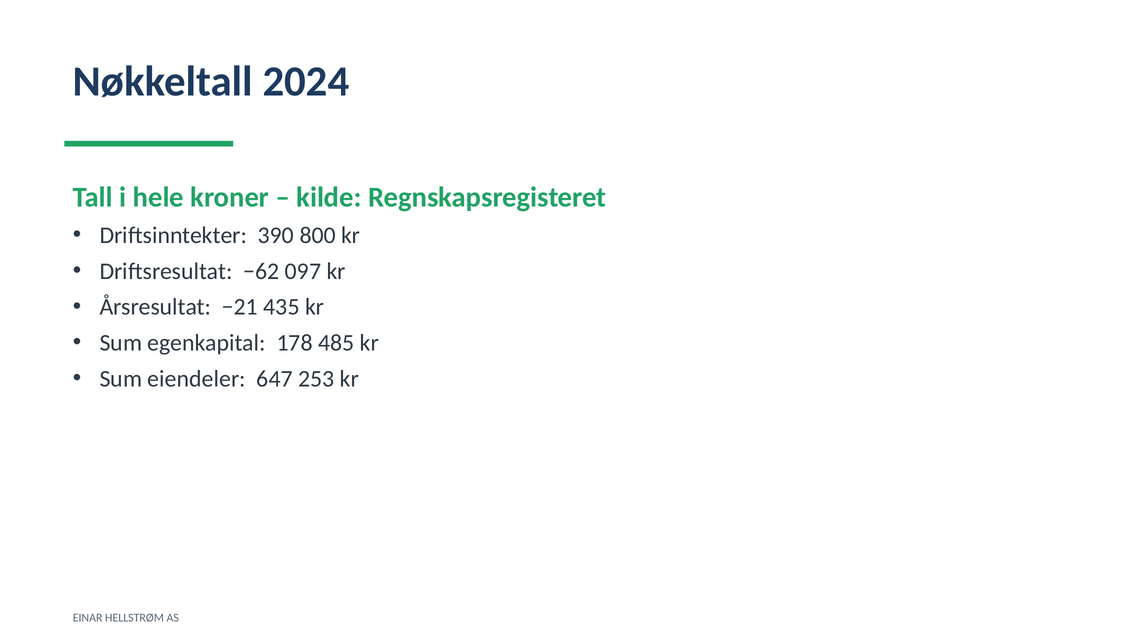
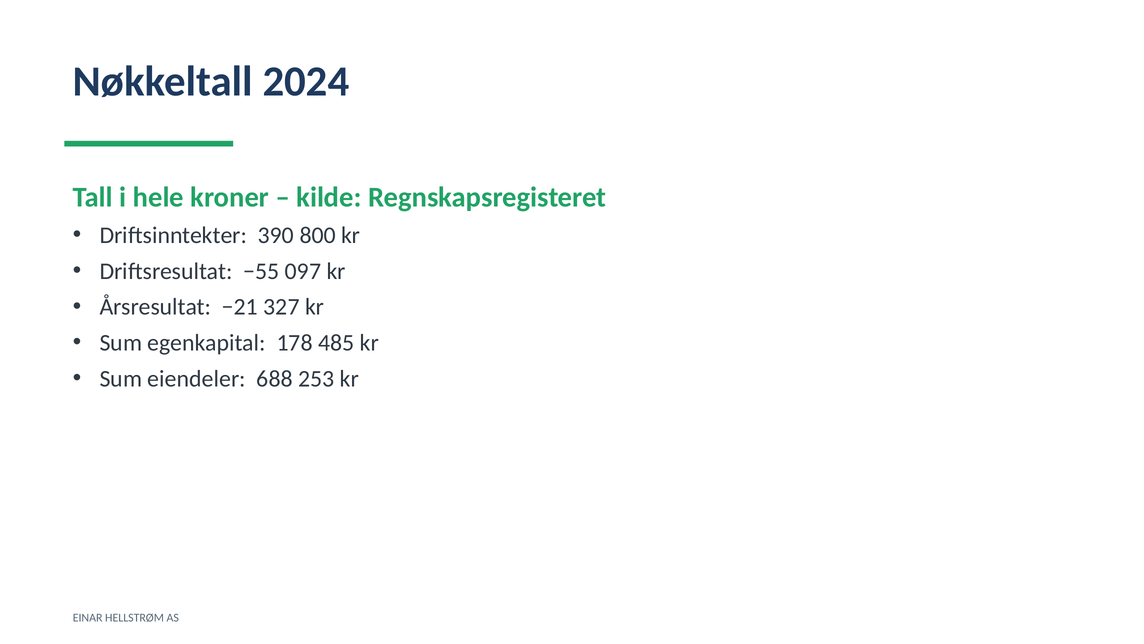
−62: −62 -> −55 (261, 271)
435: 435 -> 327 (282, 307)
647: 647 -> 688 (275, 378)
